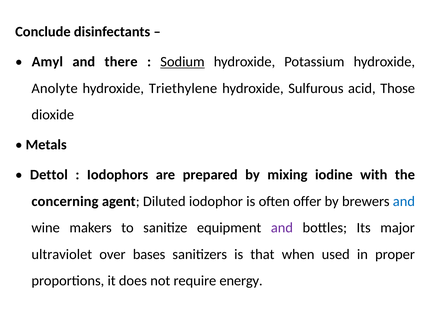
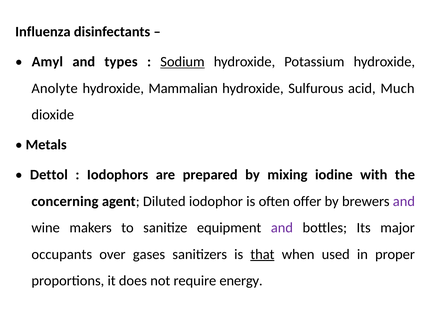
Conclude: Conclude -> Influenza (43, 32)
there: there -> types (121, 62)
Triethylene: Triethylene -> Mammalian (183, 88)
Those: Those -> Much (397, 88)
and colour: blue -> purple (404, 202)
ultraviolet: ultraviolet -> occupants (62, 255)
bases: bases -> gases (149, 255)
that underline: none -> present (262, 255)
